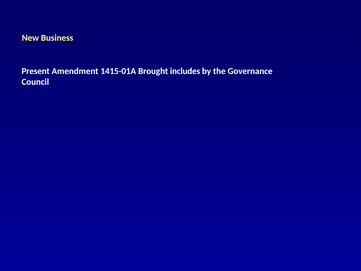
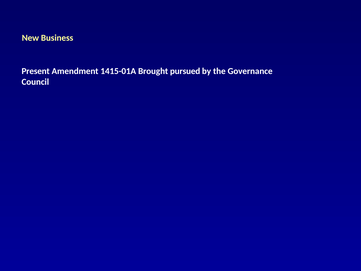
includes: includes -> pursued (185, 71)
